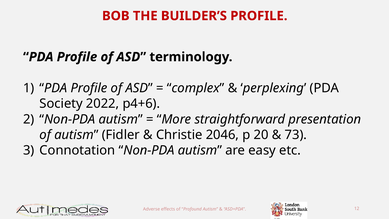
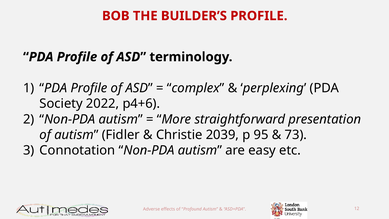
2046: 2046 -> 2039 (222, 135)
20: 20 -> 95 (261, 135)
